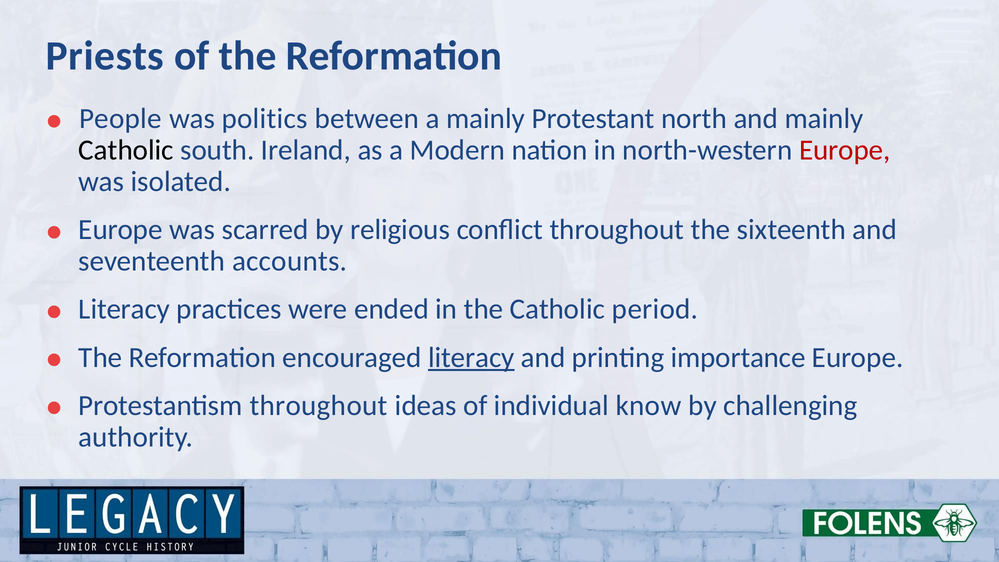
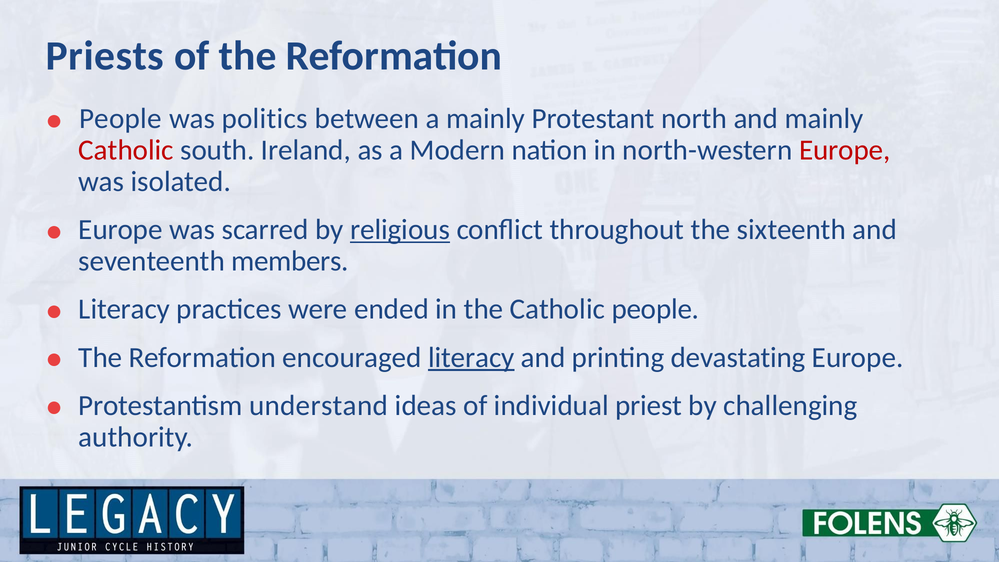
Catholic colour: black -> red (126, 150)
religious underline: none -> present (400, 230)
accounts: accounts -> members (290, 261)
Catholic period: period -> people (655, 309)
importance: importance -> devastating (738, 357)
Protestantism throughout: throughout -> understand (319, 406)
know: know -> priest (649, 406)
